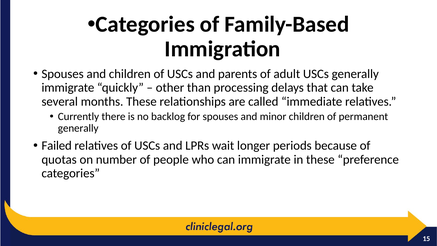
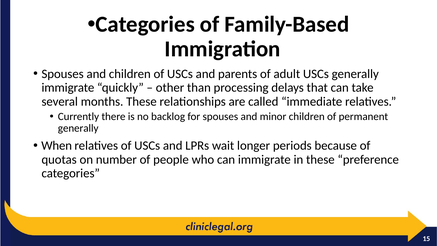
Failed: Failed -> When (57, 146)
